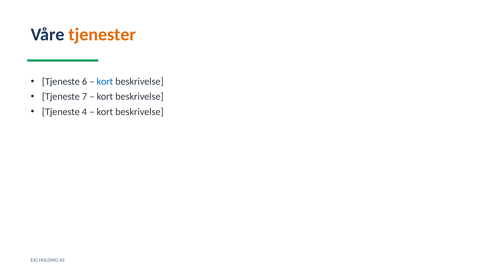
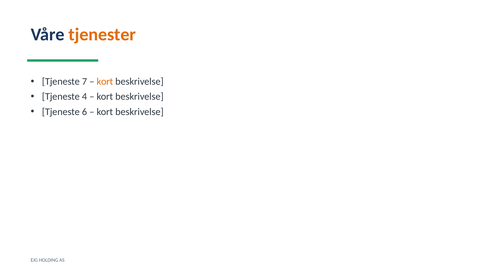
6: 6 -> 7 (85, 82)
kort colour: blue -> orange (105, 82)
7: 7 -> 4 (85, 97)
4: 4 -> 6 (85, 112)
